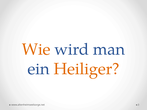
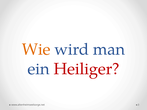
Heiliger colour: orange -> red (87, 69)
